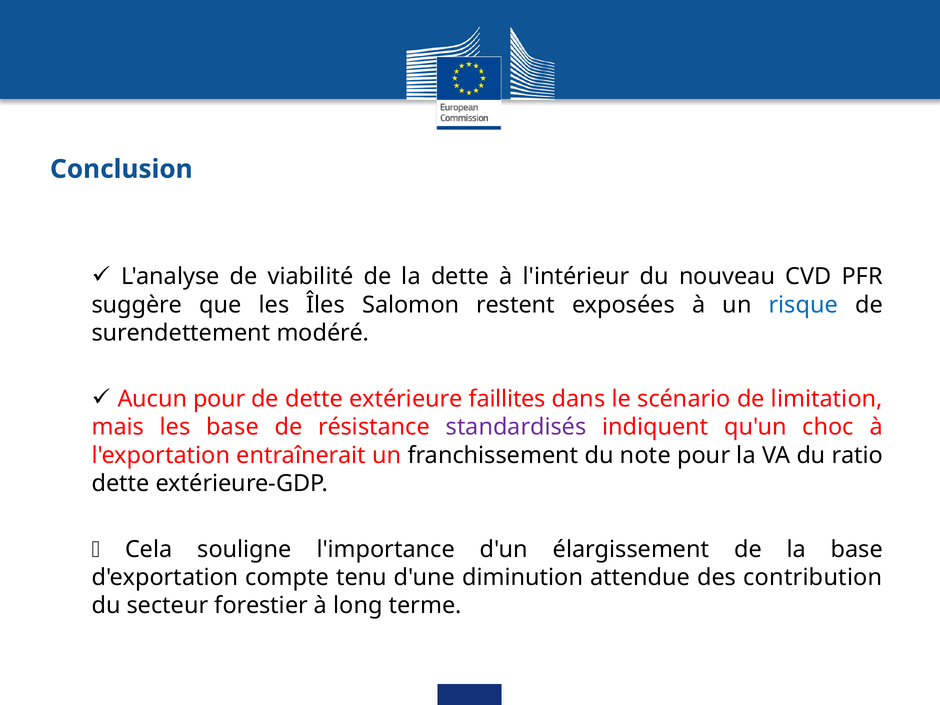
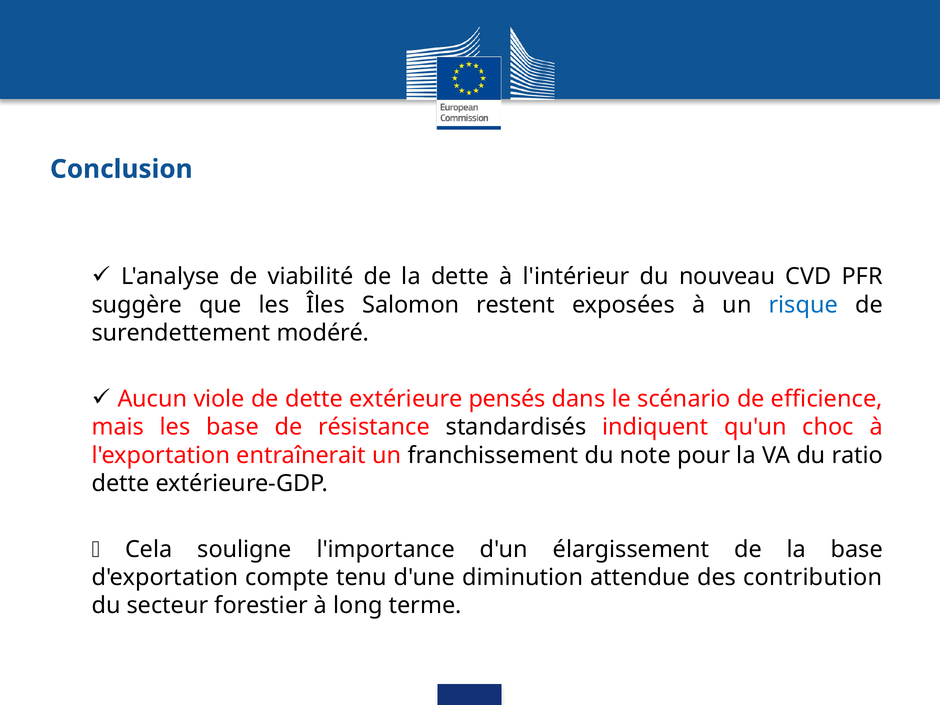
Aucun pour: pour -> viole (219, 399)
faillites: faillites -> pensés (507, 399)
limitation: limitation -> efficience (827, 399)
standardisés colour: purple -> black (516, 427)
